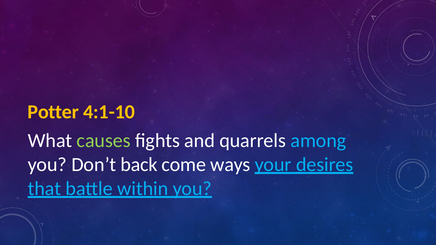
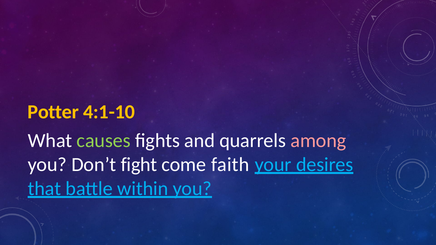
among colour: light blue -> pink (318, 141)
back: back -> fight (139, 165)
ways: ways -> faith (230, 165)
